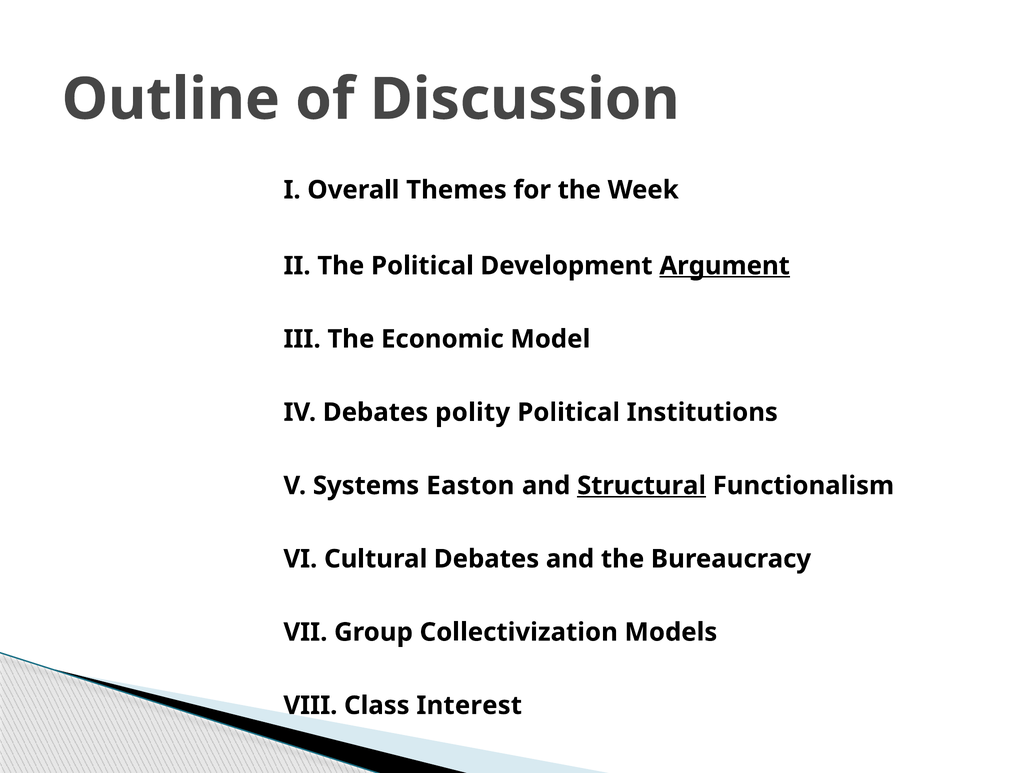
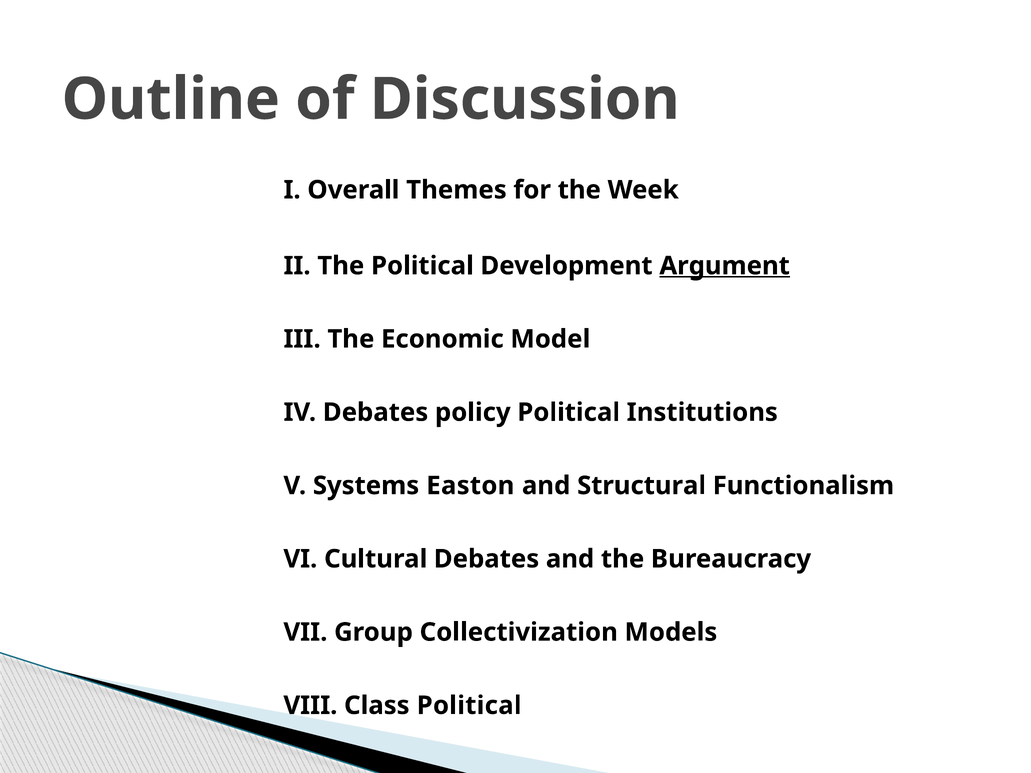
polity: polity -> policy (473, 412)
Structural underline: present -> none (642, 486)
Class Interest: Interest -> Political (469, 706)
